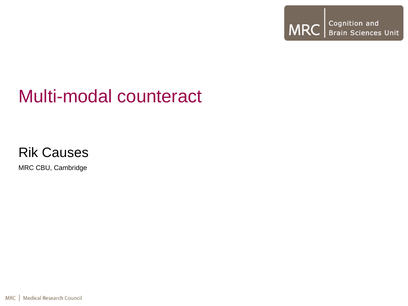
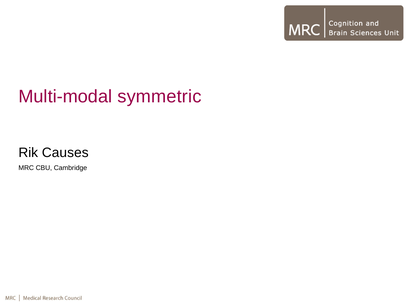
counteract: counteract -> symmetric (159, 96)
